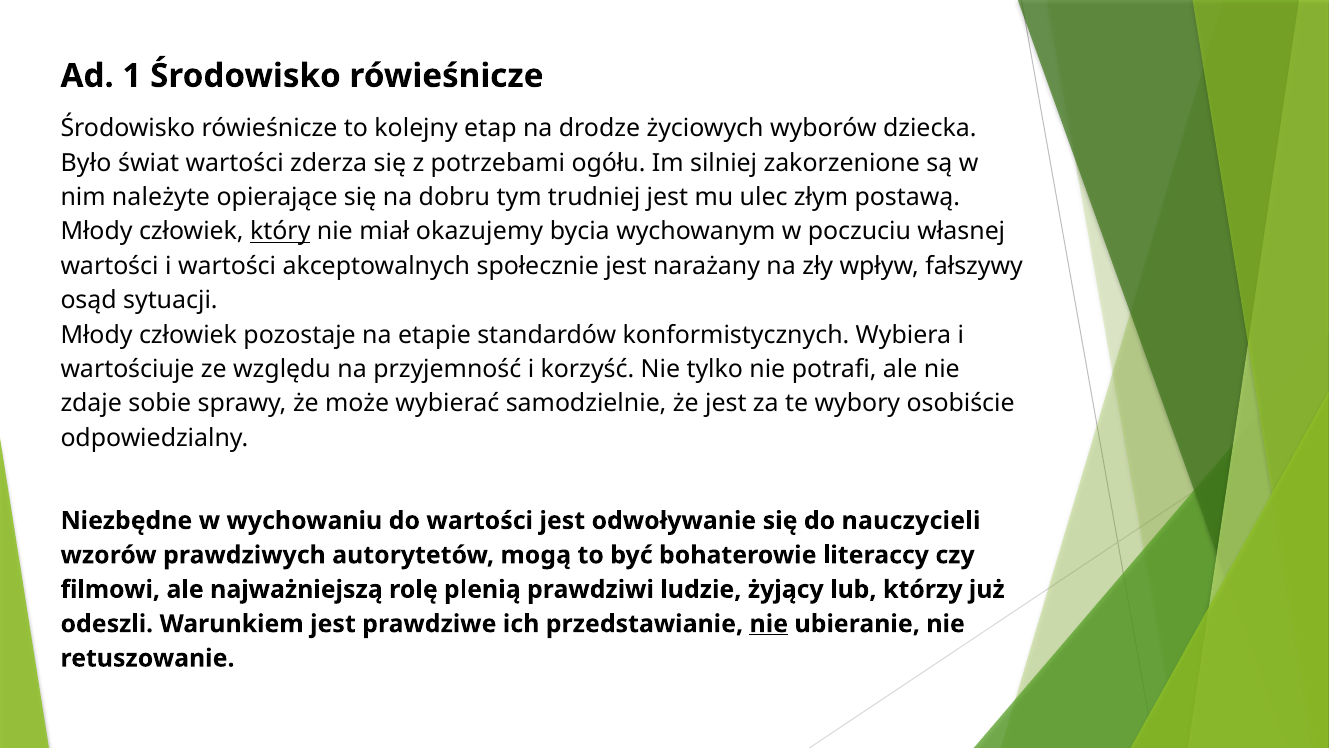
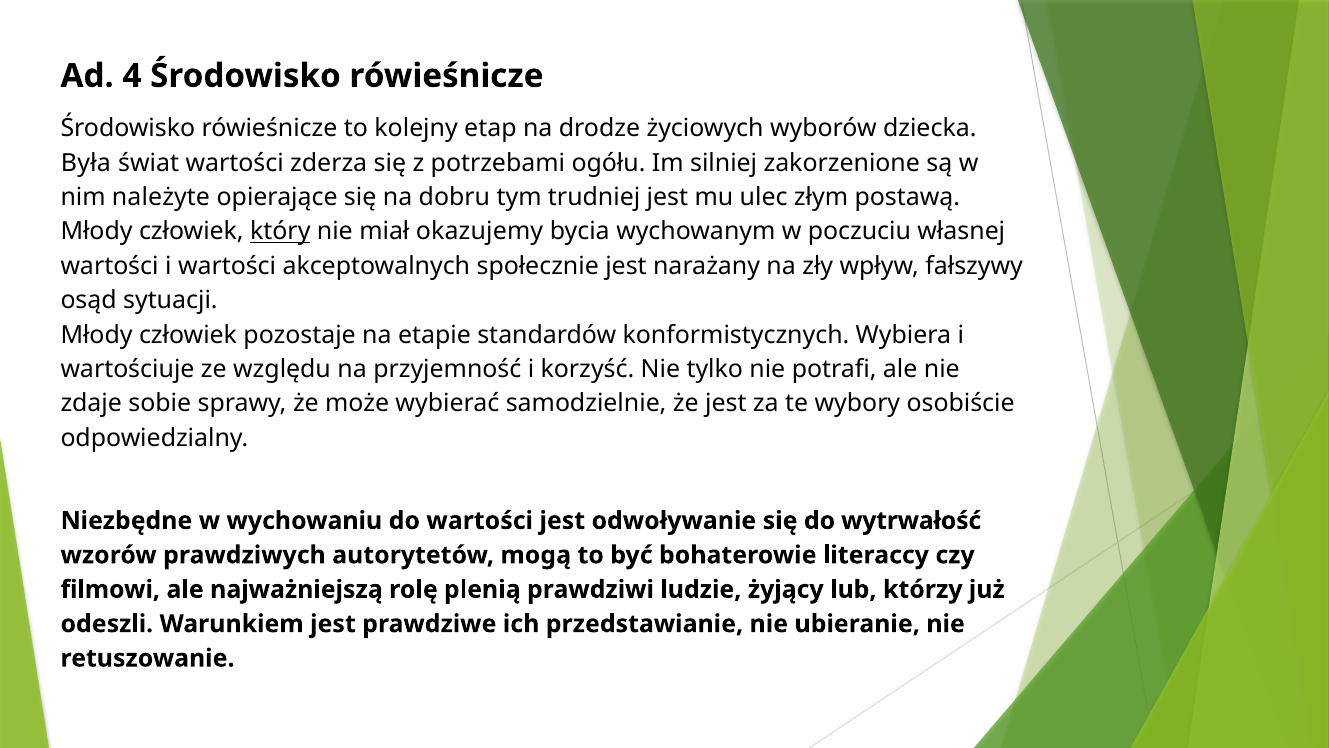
1: 1 -> 4 (132, 76)
Było: Było -> Była (86, 163)
nauczycieli: nauczycieli -> wytrwałość (911, 520)
nie underline: present -> none (769, 624)
